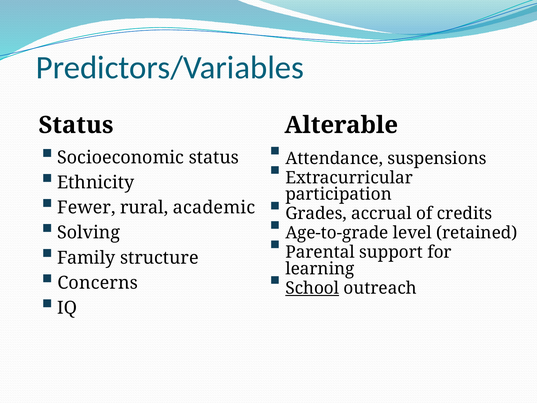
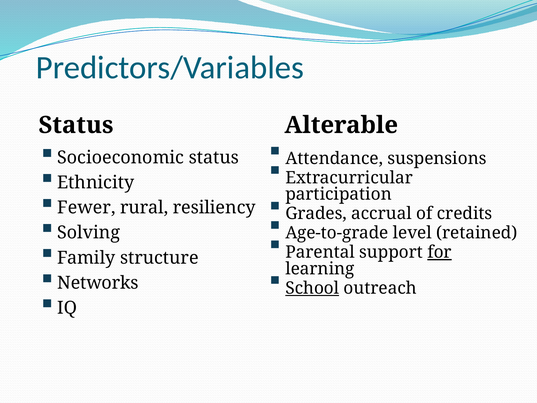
academic: academic -> resiliency (214, 208)
for underline: none -> present (439, 252)
Concerns: Concerns -> Networks (98, 283)
